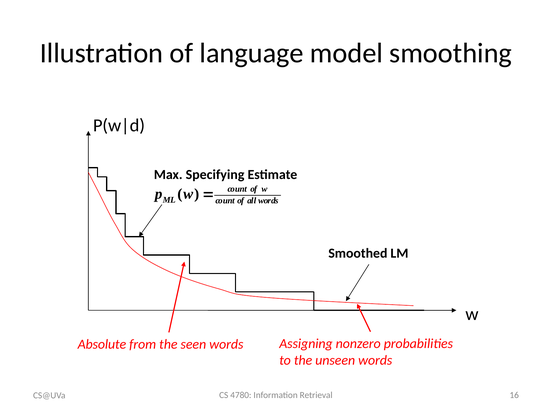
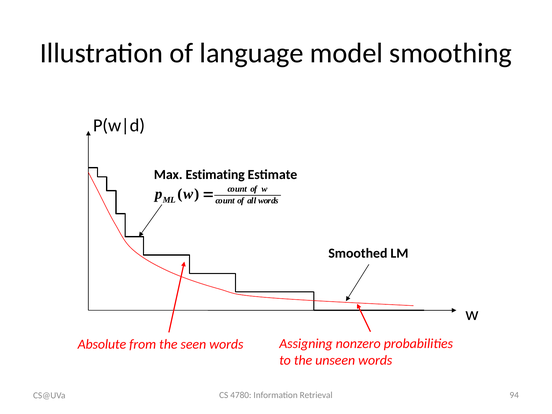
Specifying: Specifying -> Estimating (215, 175)
16: 16 -> 94 (514, 395)
